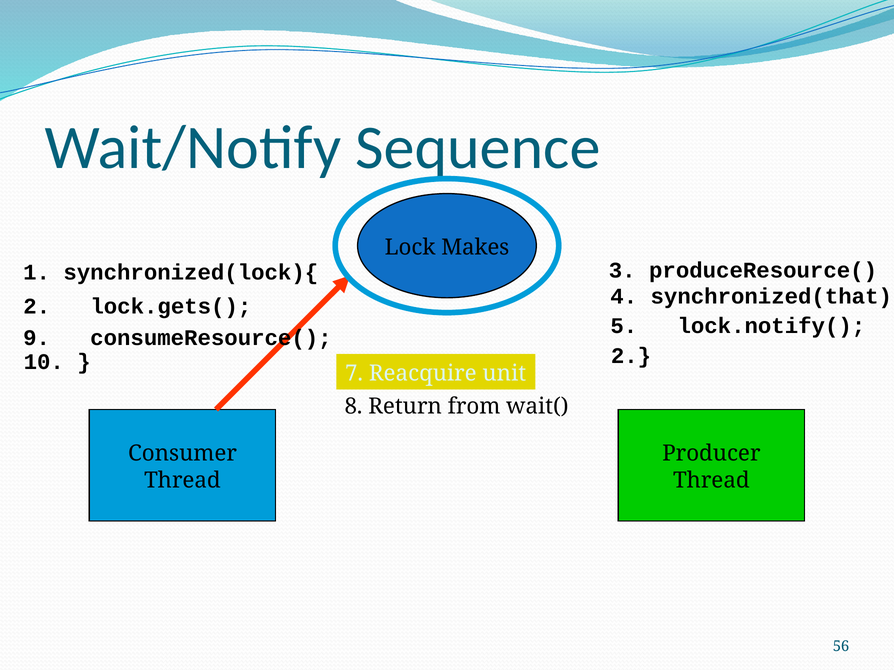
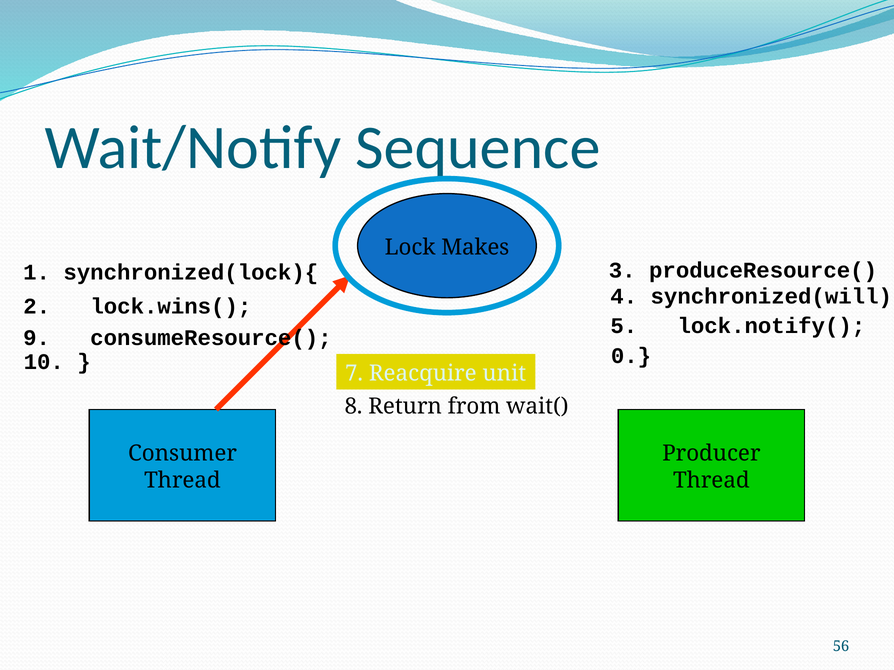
synchronized(that: synchronized(that -> synchronized(will (771, 297)
lock.gets(: lock.gets( -> lock.wins( (171, 307)
2: 2 -> 0 (631, 356)
